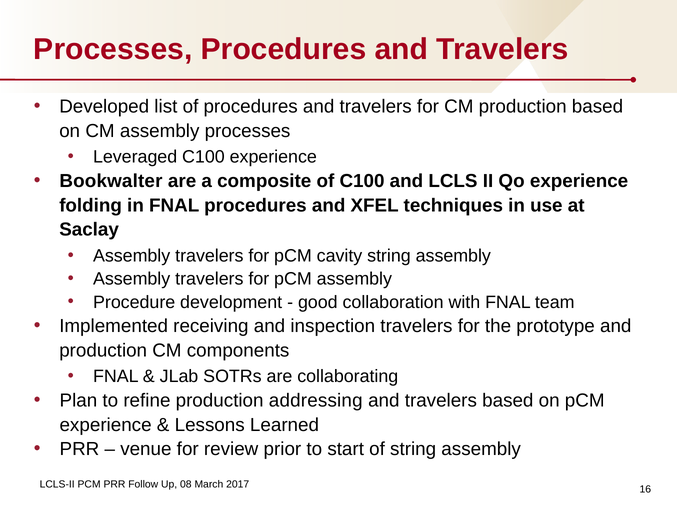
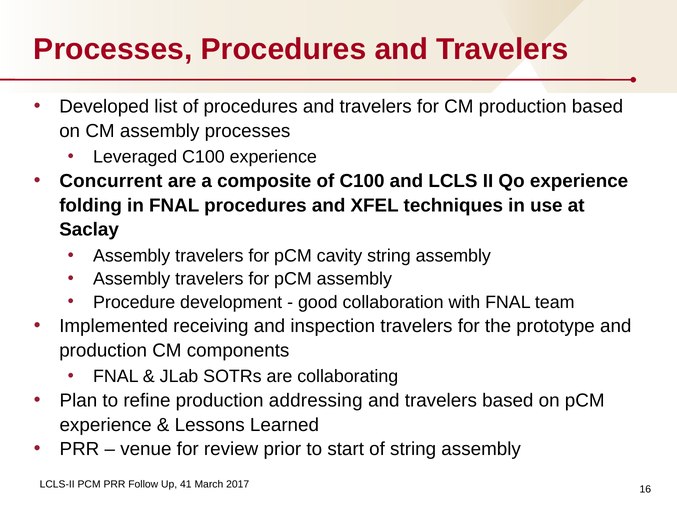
Bookwalter: Bookwalter -> Concurrent (111, 181)
08: 08 -> 41 (186, 484)
